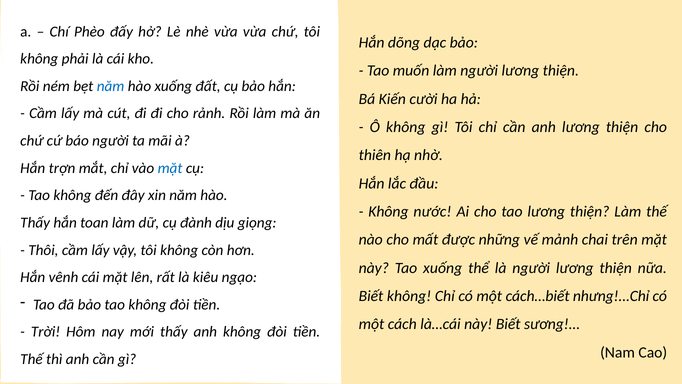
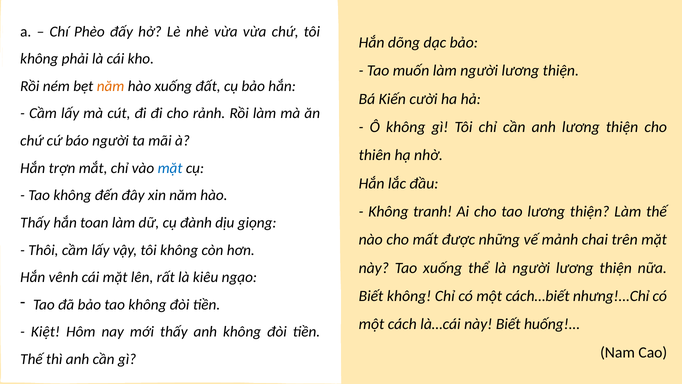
năm colour: blue -> orange (111, 86)
nước: nước -> tranh (433, 211)
sương: sương -> huống (552, 324)
Trời: Trời -> Kiệt (46, 332)
